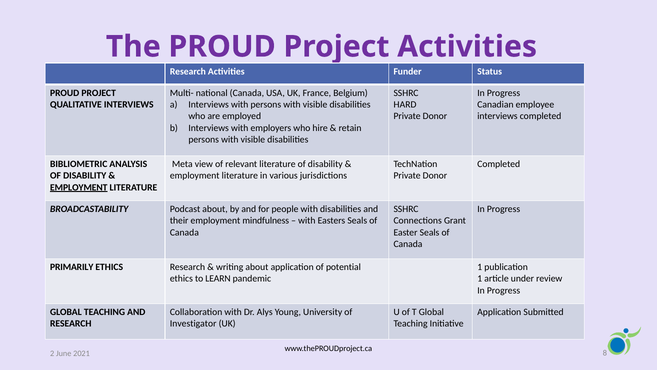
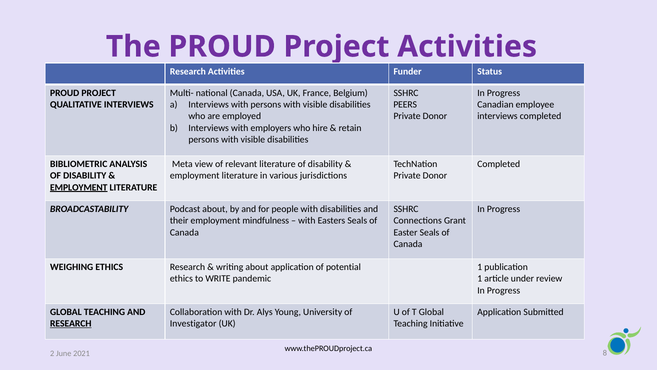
HARD: HARD -> PEERS (405, 104)
PRIMARILY: PRIMARILY -> WEIGHING (72, 267)
LEARN: LEARN -> WRITE (218, 278)
RESEARCH underline: none -> present (71, 323)
